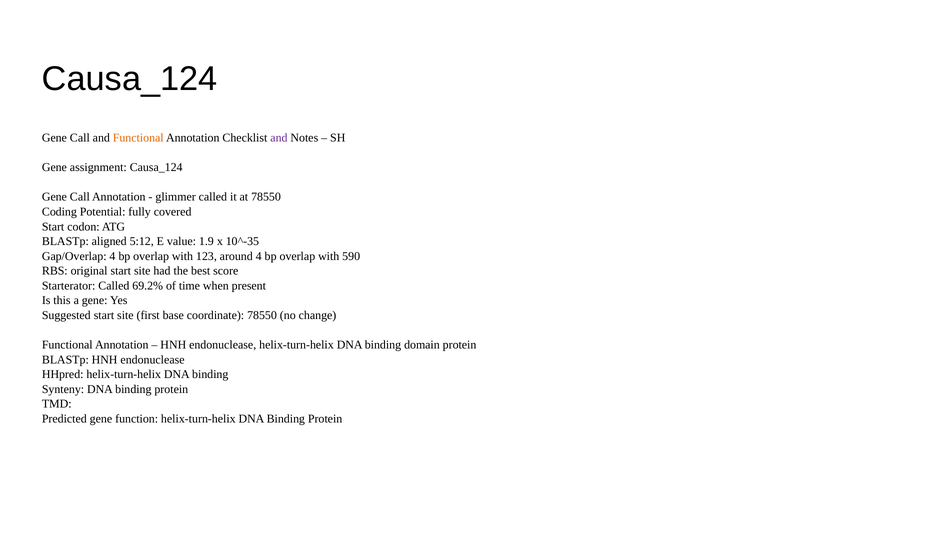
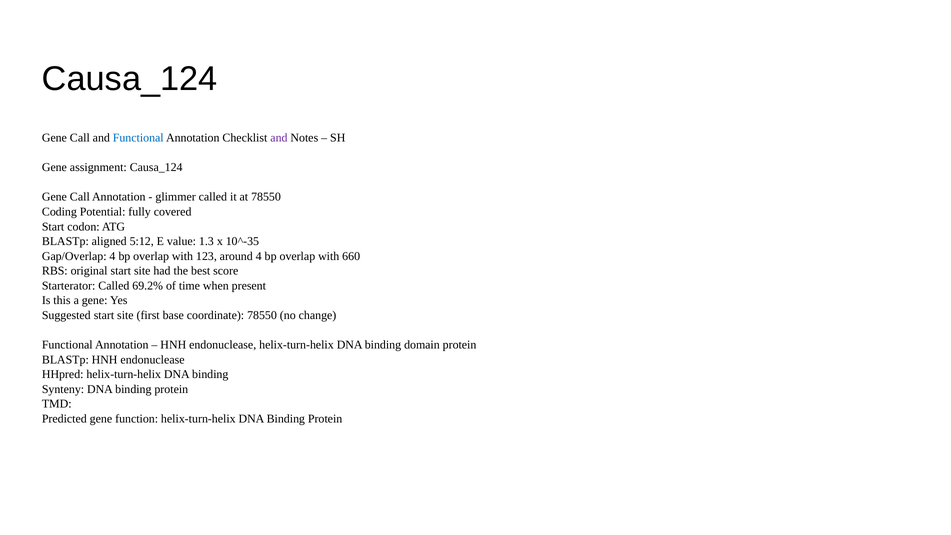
Functional colour: orange -> blue (138, 138)
1.9: 1.9 -> 1.3 (206, 241)
590: 590 -> 660 (351, 256)
